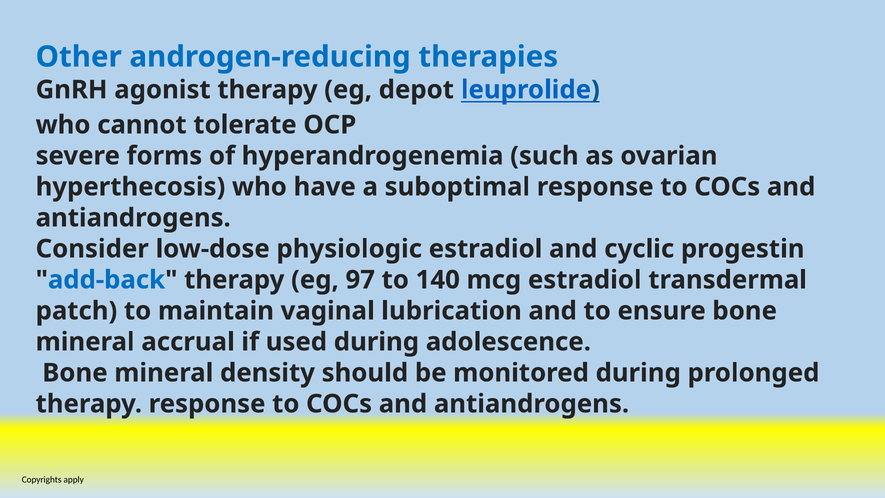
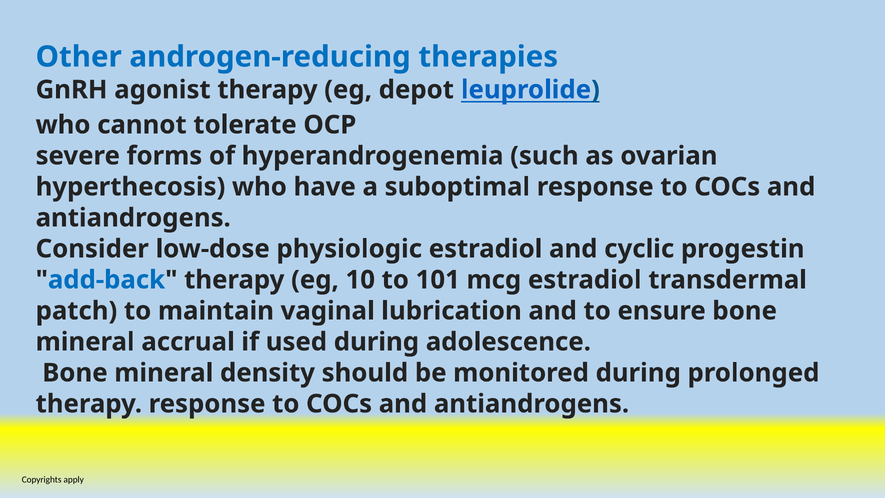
97: 97 -> 10 (360, 280)
140: 140 -> 101 (438, 280)
